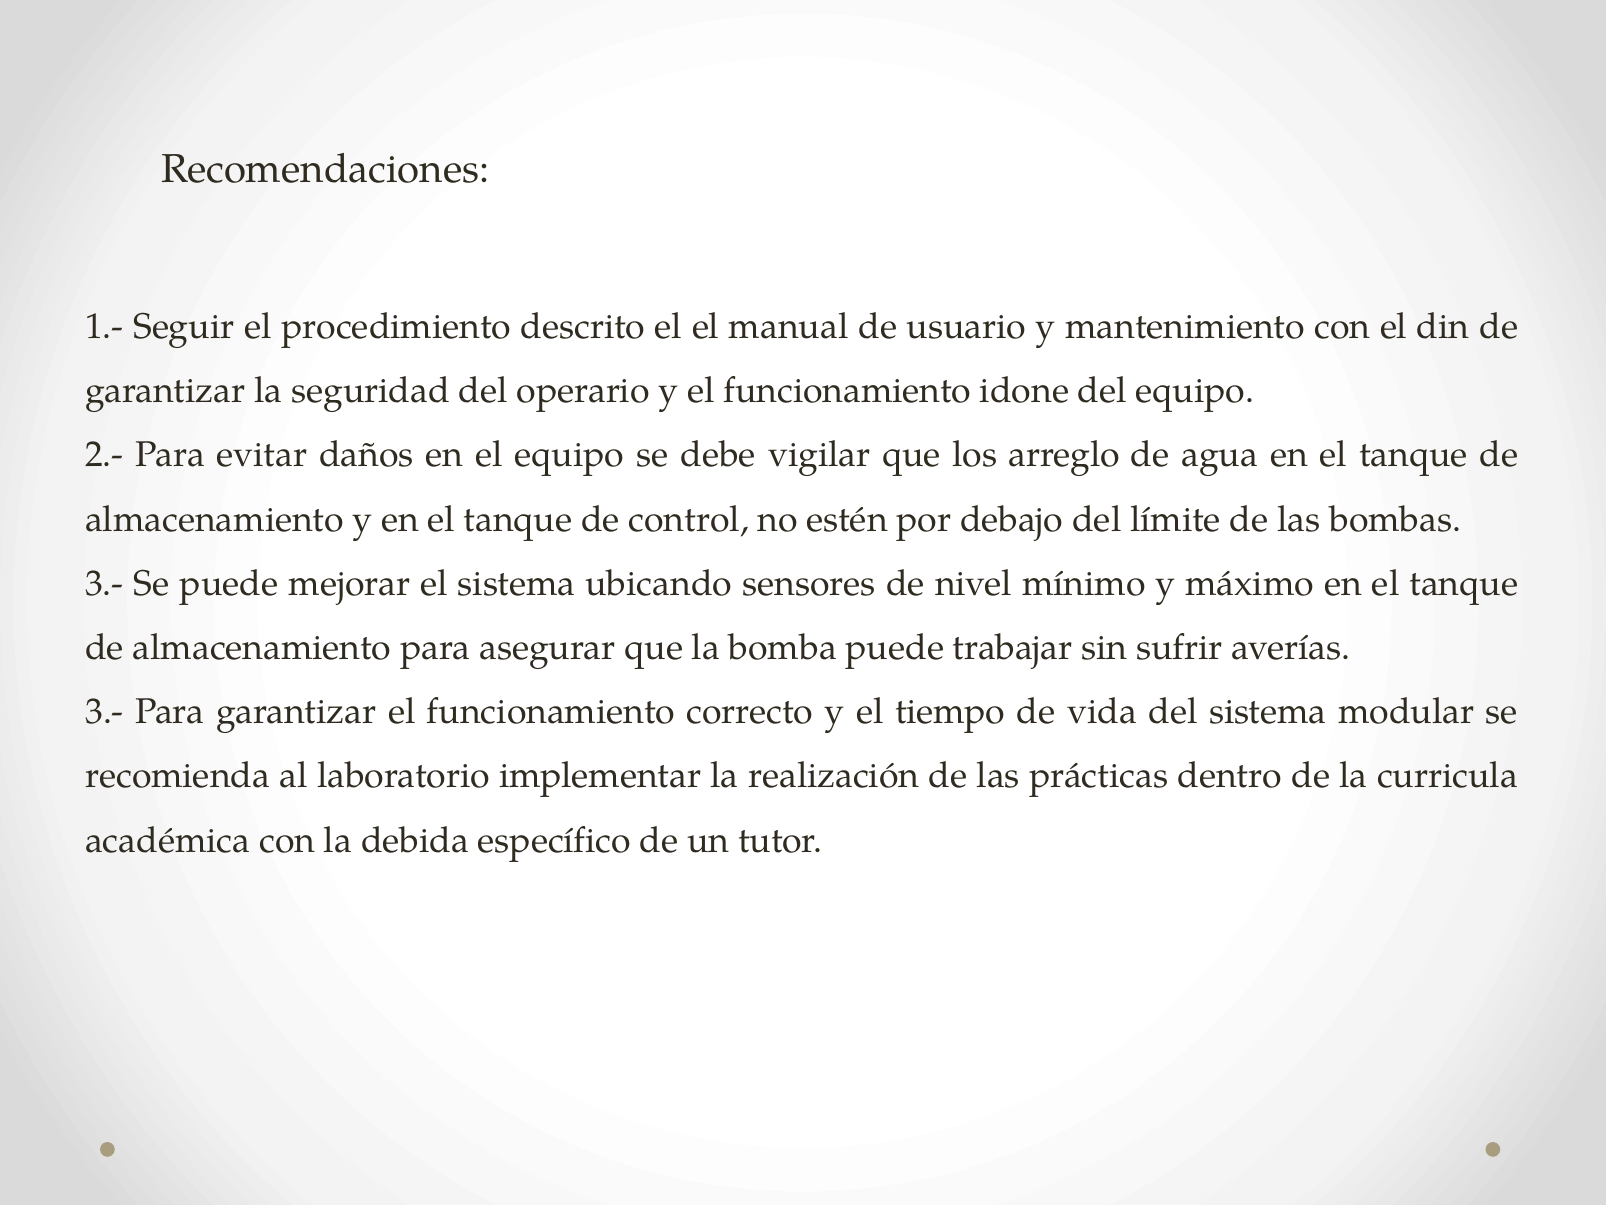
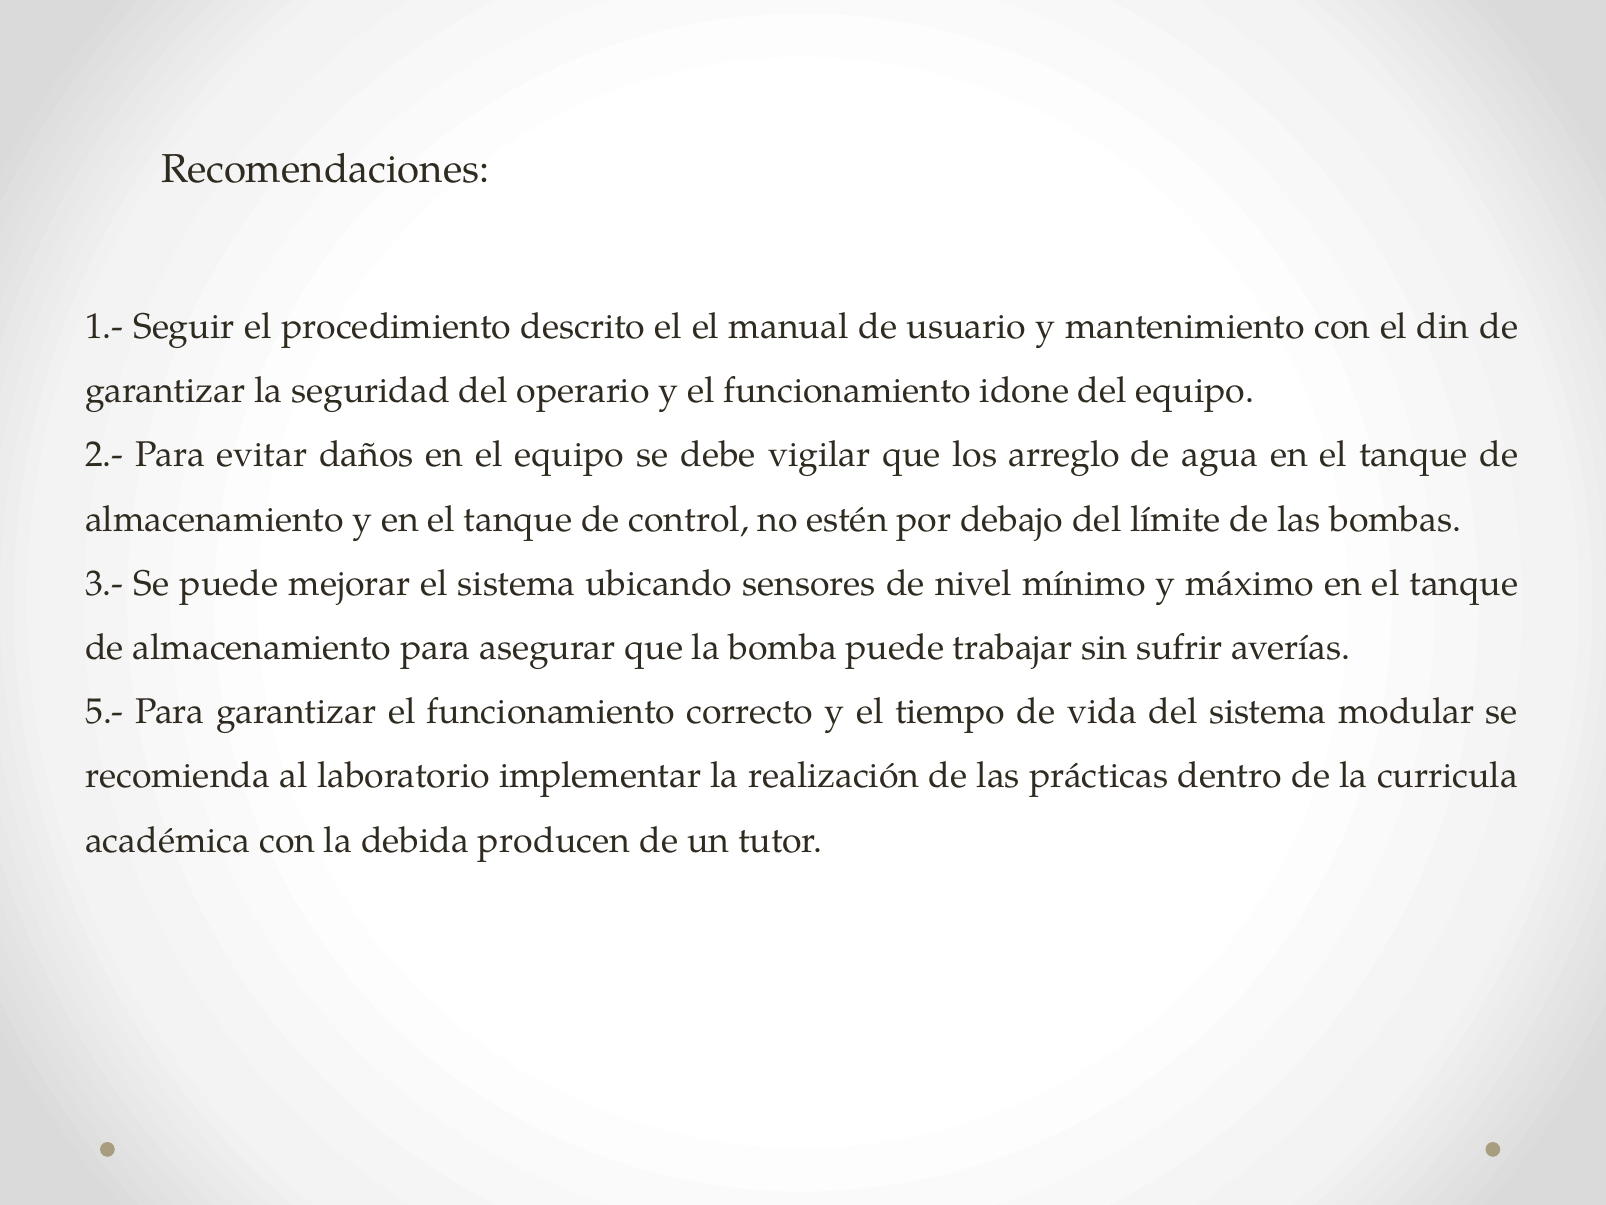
3.-: 3.- -> 5.- (105, 712)
específico: específico -> producen (554, 840)
